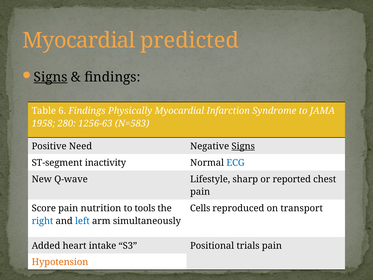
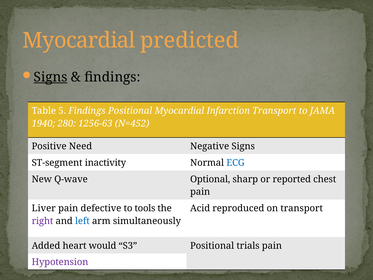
6: 6 -> 5 (62, 111)
Findings Physically: Physically -> Positional (130, 111)
Infarction Syndrome: Syndrome -> Transport (274, 111)
1958: 1958 -> 1940 (43, 123)
N=583: N=583 -> N=452 (132, 123)
Signs underline: present -> none (243, 146)
Lifestyle: Lifestyle -> Optional (210, 179)
Score: Score -> Liver (44, 208)
nutrition: nutrition -> defective (101, 208)
Cells: Cells -> Acid (200, 208)
right colour: blue -> purple (42, 221)
intake: intake -> would (103, 245)
Hypotension colour: orange -> purple (60, 262)
